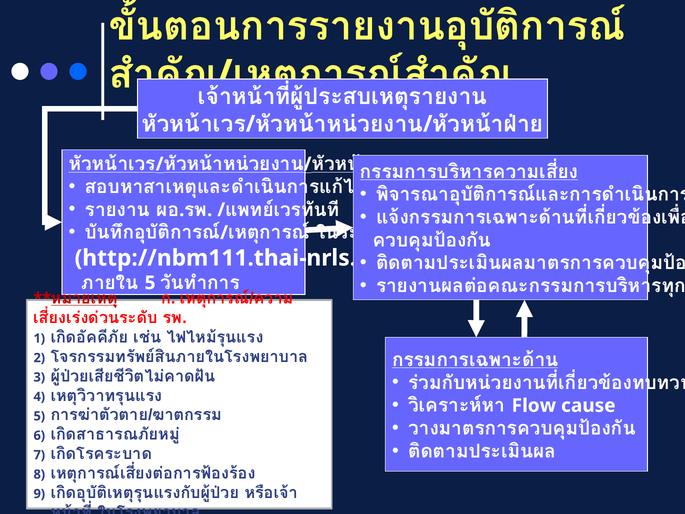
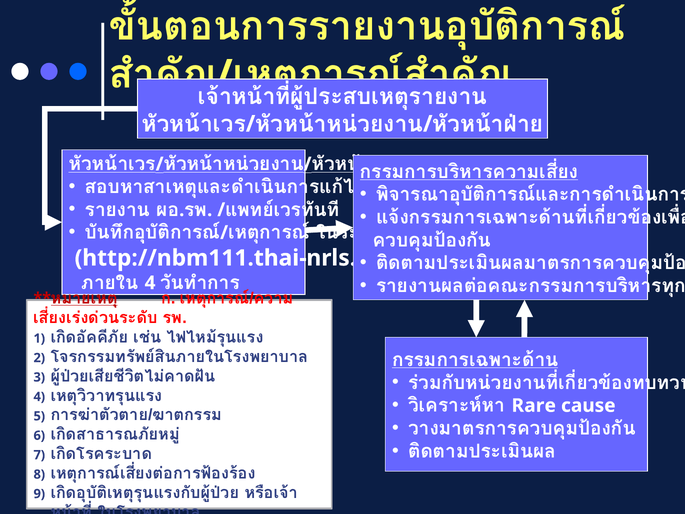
5: 5 -> 4 (150, 283)
Flow: Flow -> Rare (534, 405)
